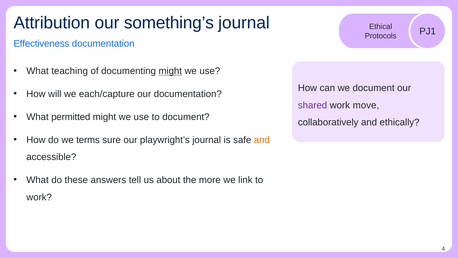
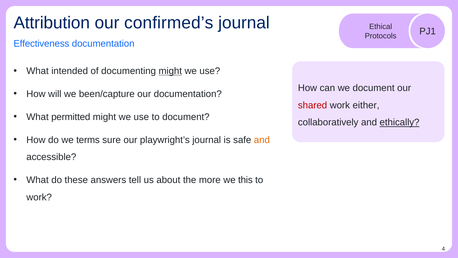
something’s: something’s -> confirmed’s (169, 23)
teaching: teaching -> intended (70, 71)
each/capture: each/capture -> been/capture (107, 94)
shared colour: purple -> red (313, 105)
move: move -> either (366, 105)
ethically underline: none -> present (400, 122)
link: link -> this (245, 180)
